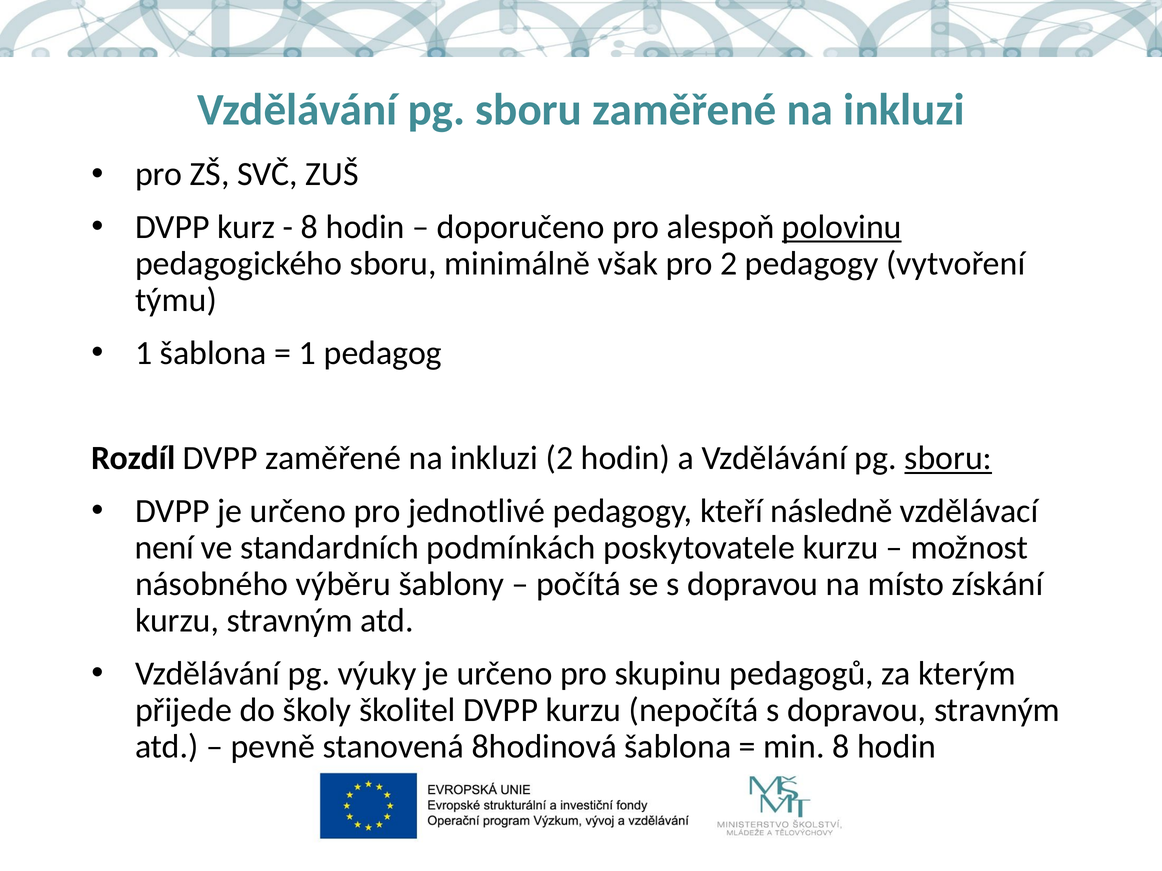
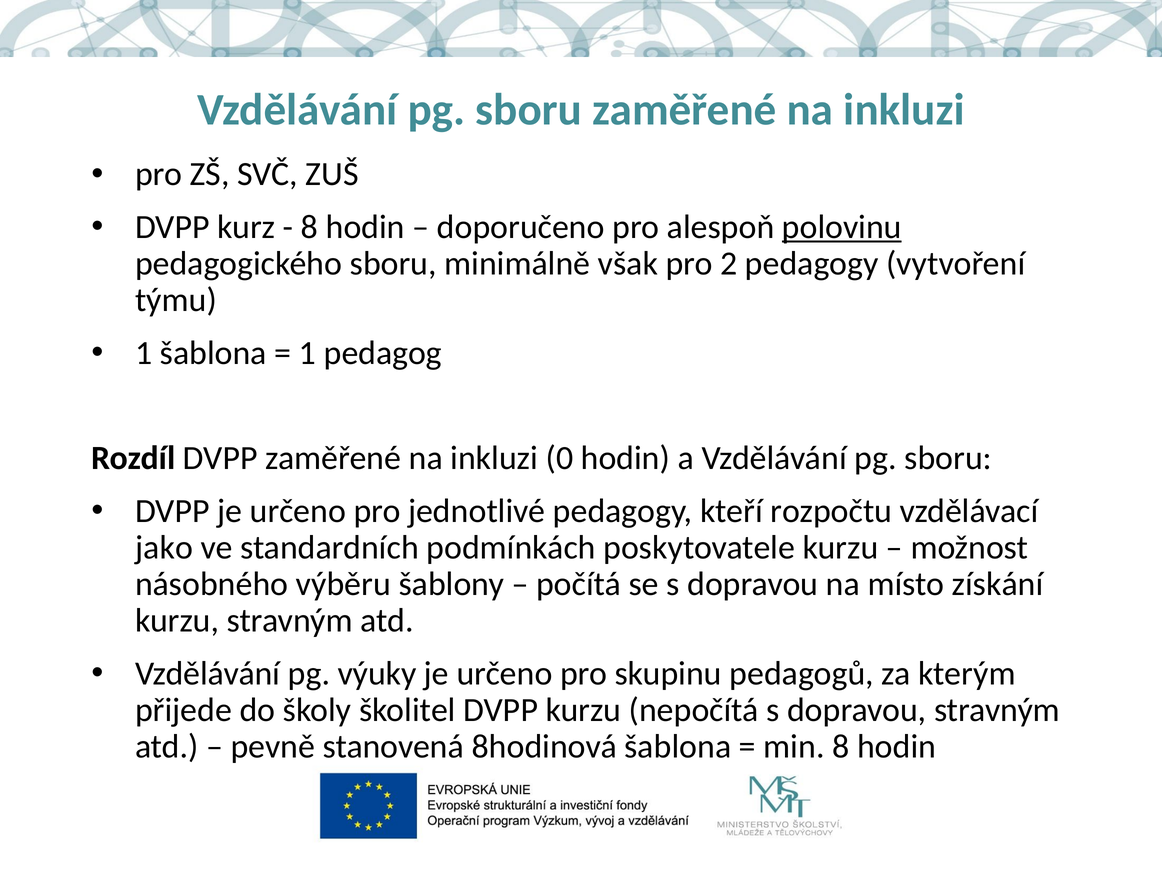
inkluzi 2: 2 -> 0 (559, 459)
sboru underline: present -> none (948, 459)
následně: následně -> rozpočtu (831, 511)
není: není -> jako (164, 548)
